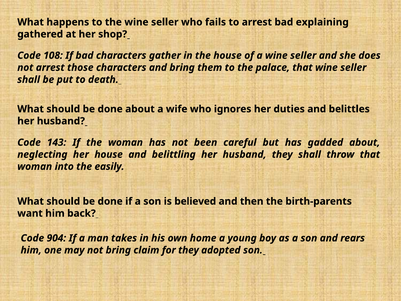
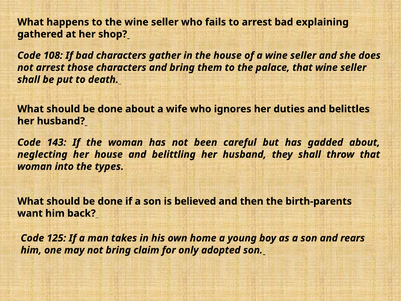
easily: easily -> types (109, 166)
904: 904 -> 125 (56, 238)
for they: they -> only (188, 250)
